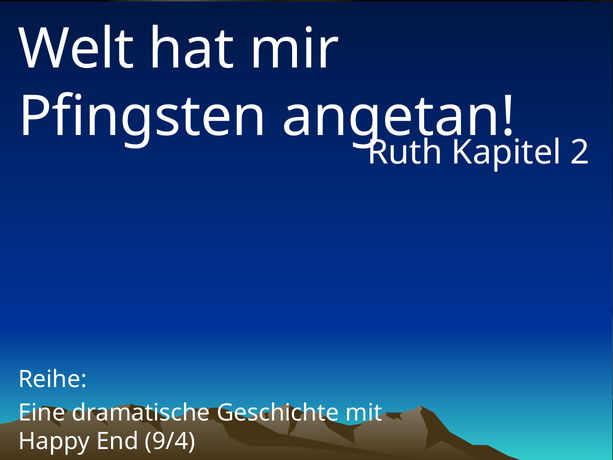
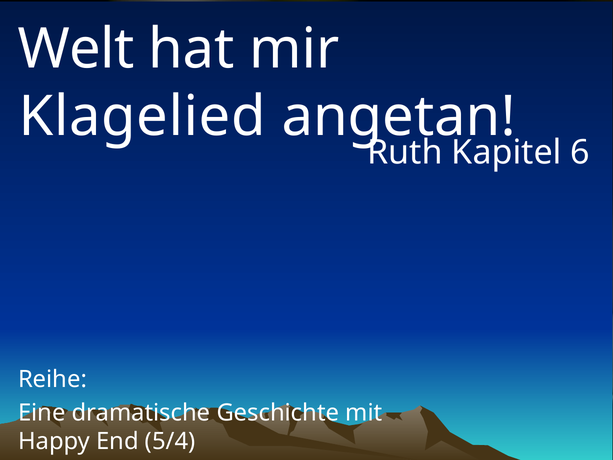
Pfingsten: Pfingsten -> Klagelied (142, 117)
2: 2 -> 6 (580, 152)
9/4: 9/4 -> 5/4 (170, 441)
